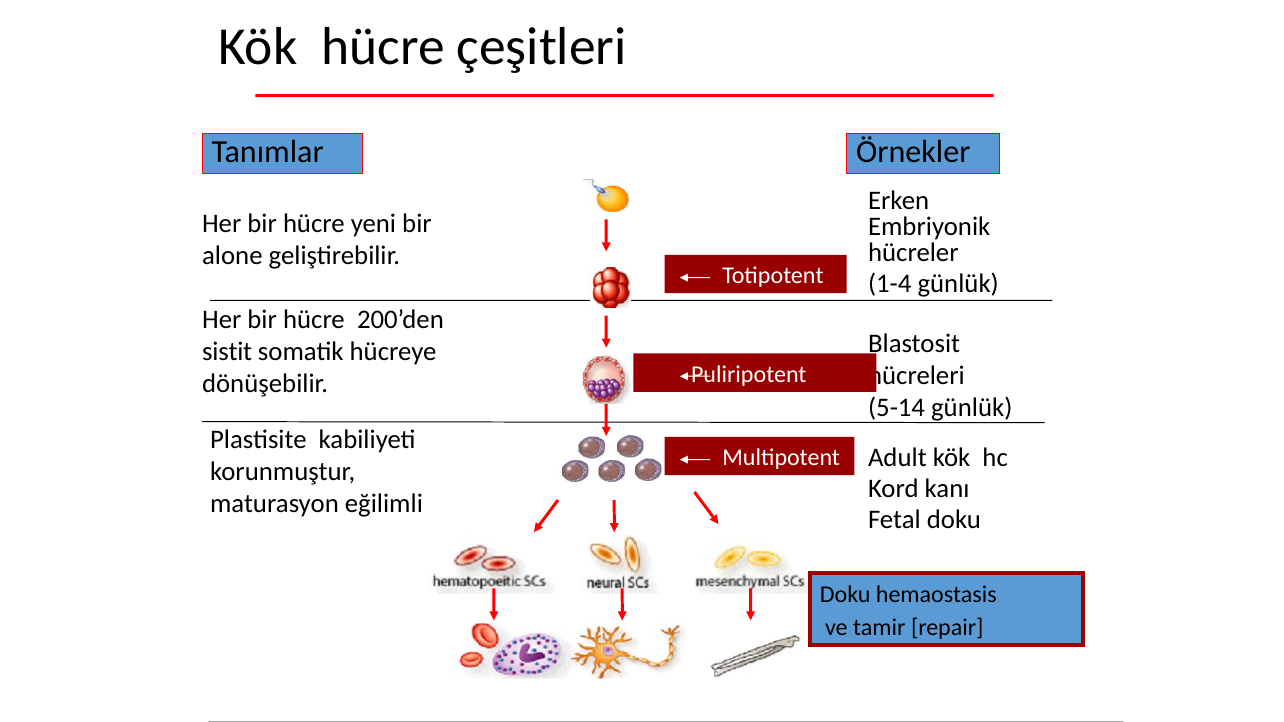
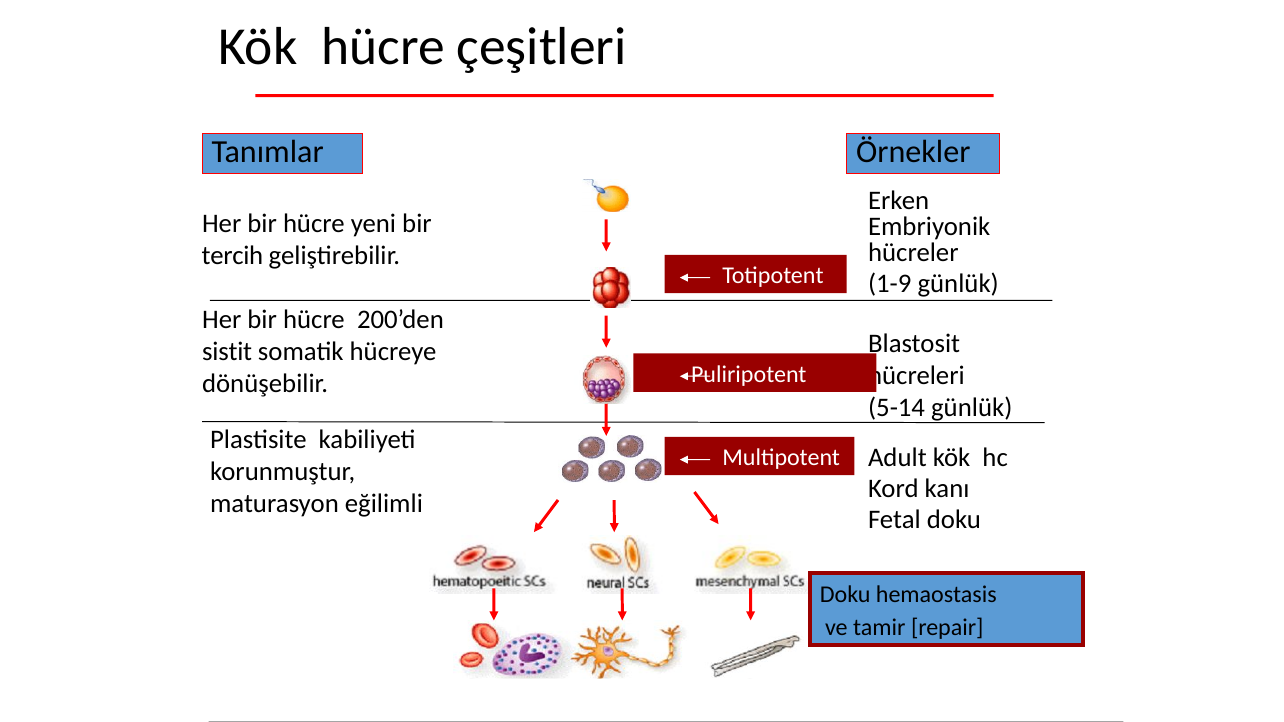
alone: alone -> tercih (232, 255)
1-4: 1-4 -> 1-9 (890, 283)
